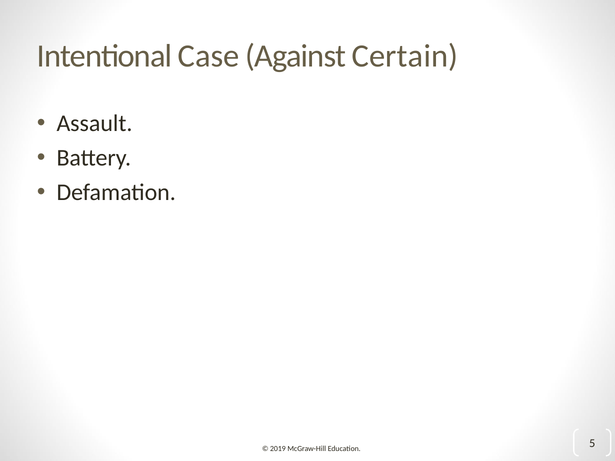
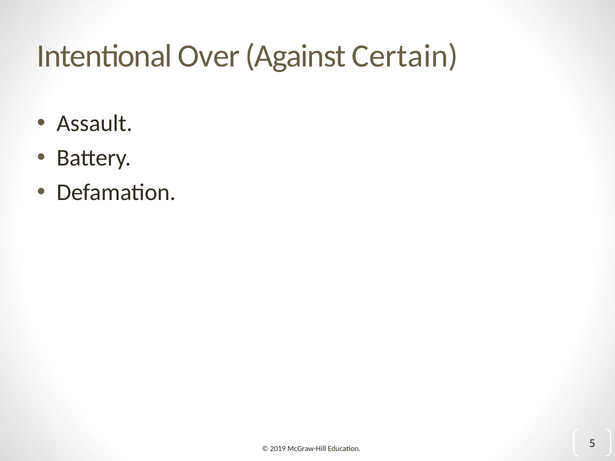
Case: Case -> Over (209, 56)
